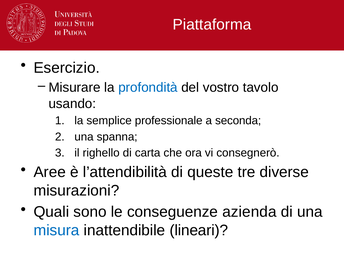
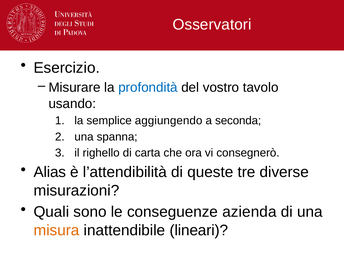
Piattaforma: Piattaforma -> Osservatori (212, 25)
professionale: professionale -> aggiungendo (169, 121)
Aree: Aree -> Alias (50, 172)
misura colour: blue -> orange (56, 230)
